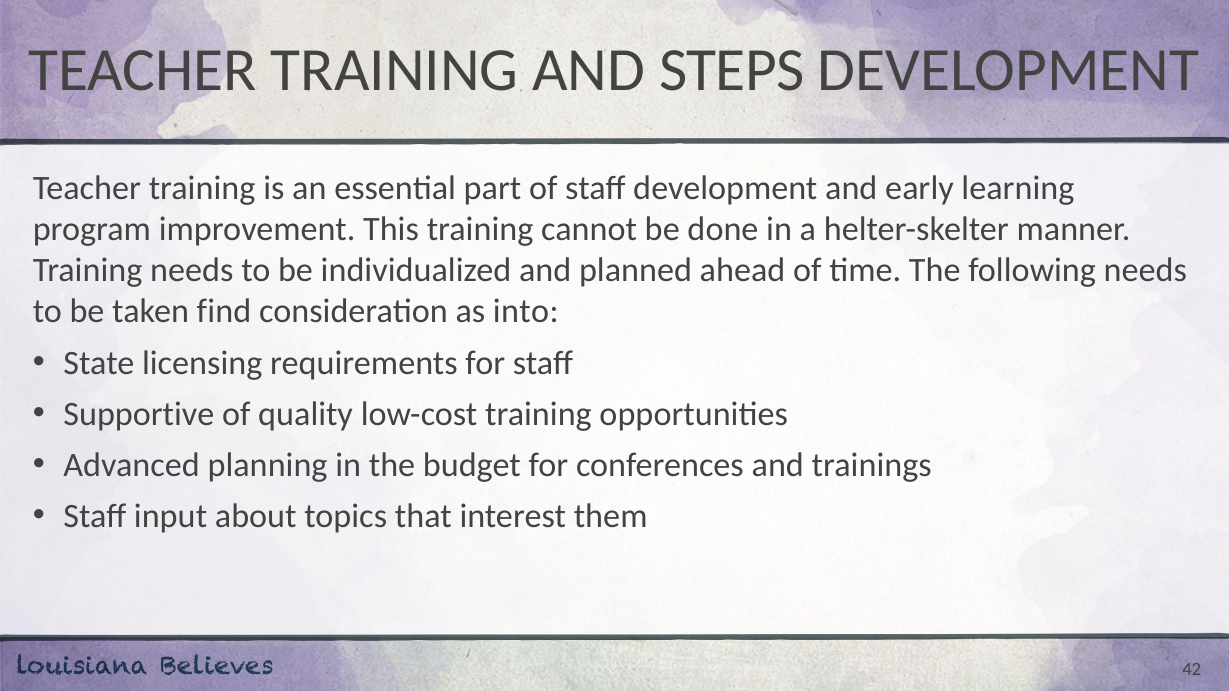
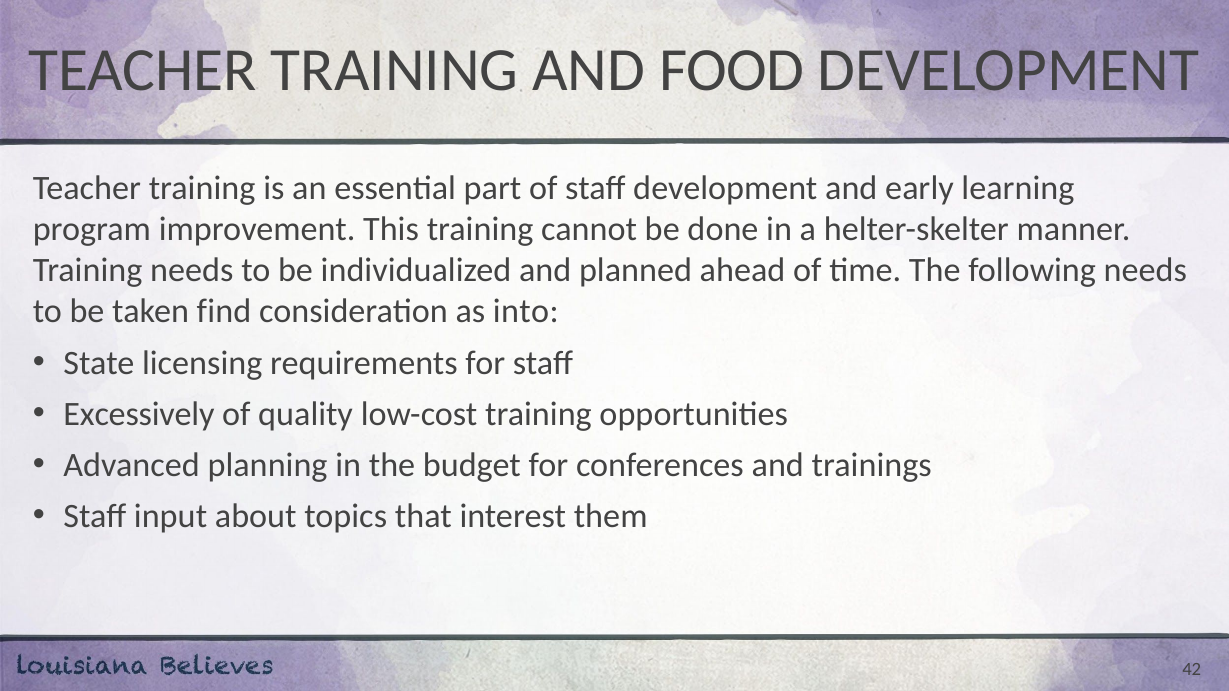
STEPS: STEPS -> FOOD (732, 70)
Supportive: Supportive -> Excessively (139, 414)
